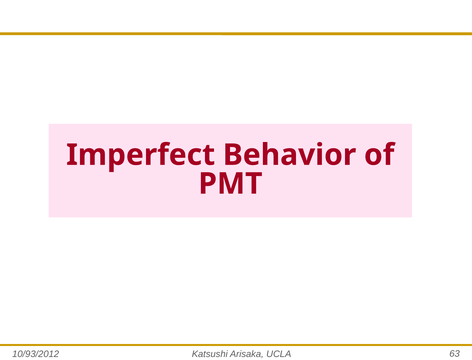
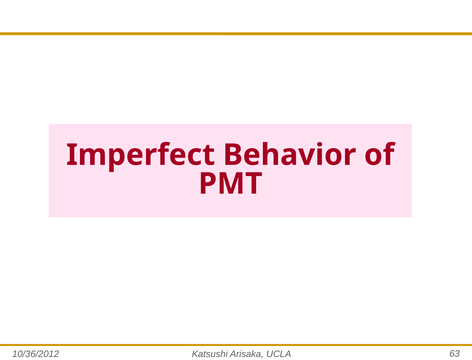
10/93/2012: 10/93/2012 -> 10/36/2012 (36, 354)
